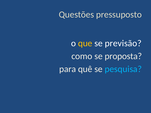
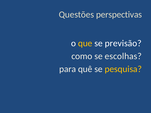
pressuposto: pressuposto -> perspectivas (119, 15)
proposta: proposta -> escolhas (123, 56)
pesquisa colour: light blue -> yellow (123, 69)
